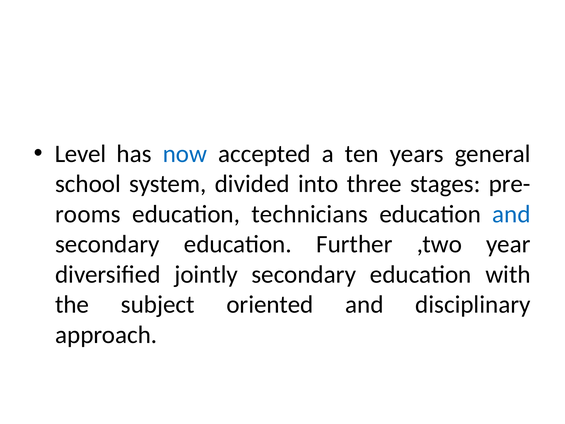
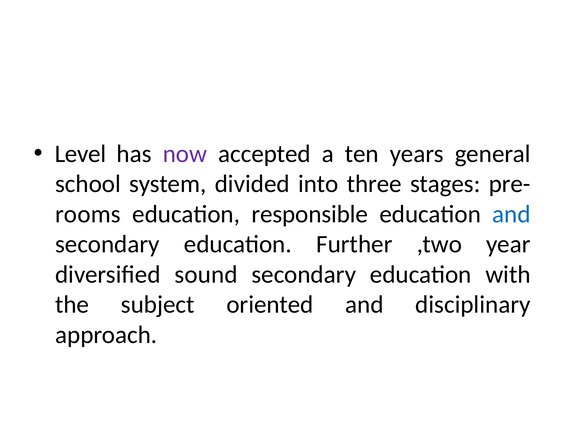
now colour: blue -> purple (185, 154)
technicians: technicians -> responsible (310, 214)
jointly: jointly -> sound (206, 274)
